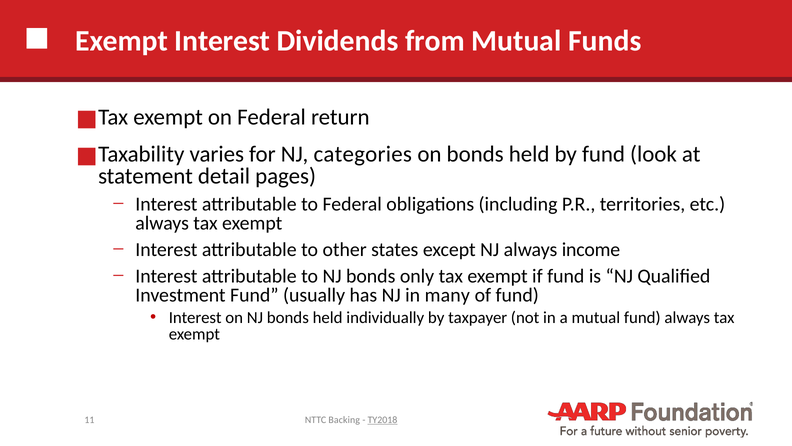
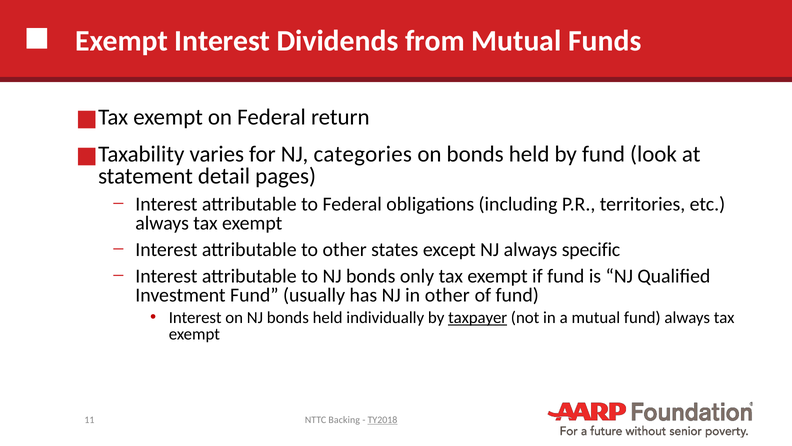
income: income -> specific (591, 249)
in many: many -> other (447, 295)
taxpayer underline: none -> present (478, 318)
